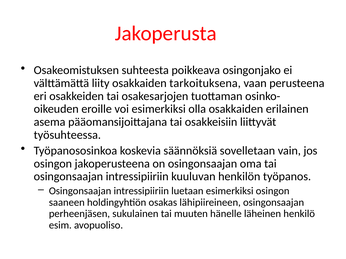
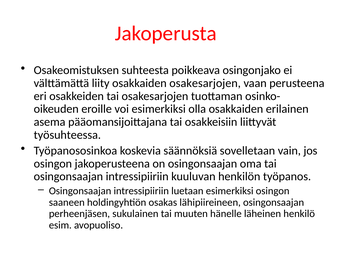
osakkaiden tarkoituksena: tarkoituksena -> osakesarjojen (205, 83)
